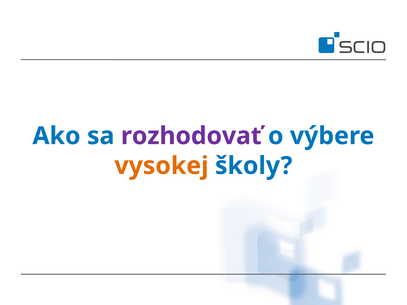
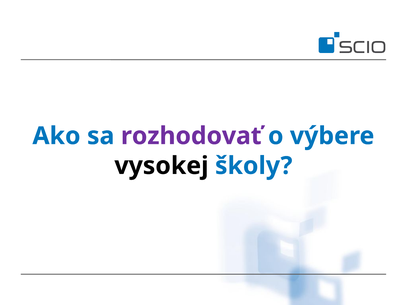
vysokej colour: orange -> black (161, 166)
